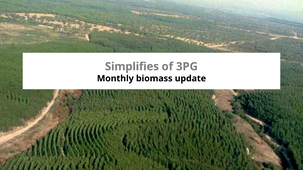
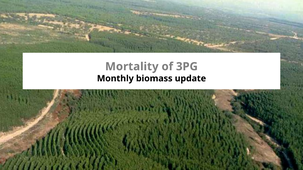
Simplifies: Simplifies -> Mortality (132, 67)
